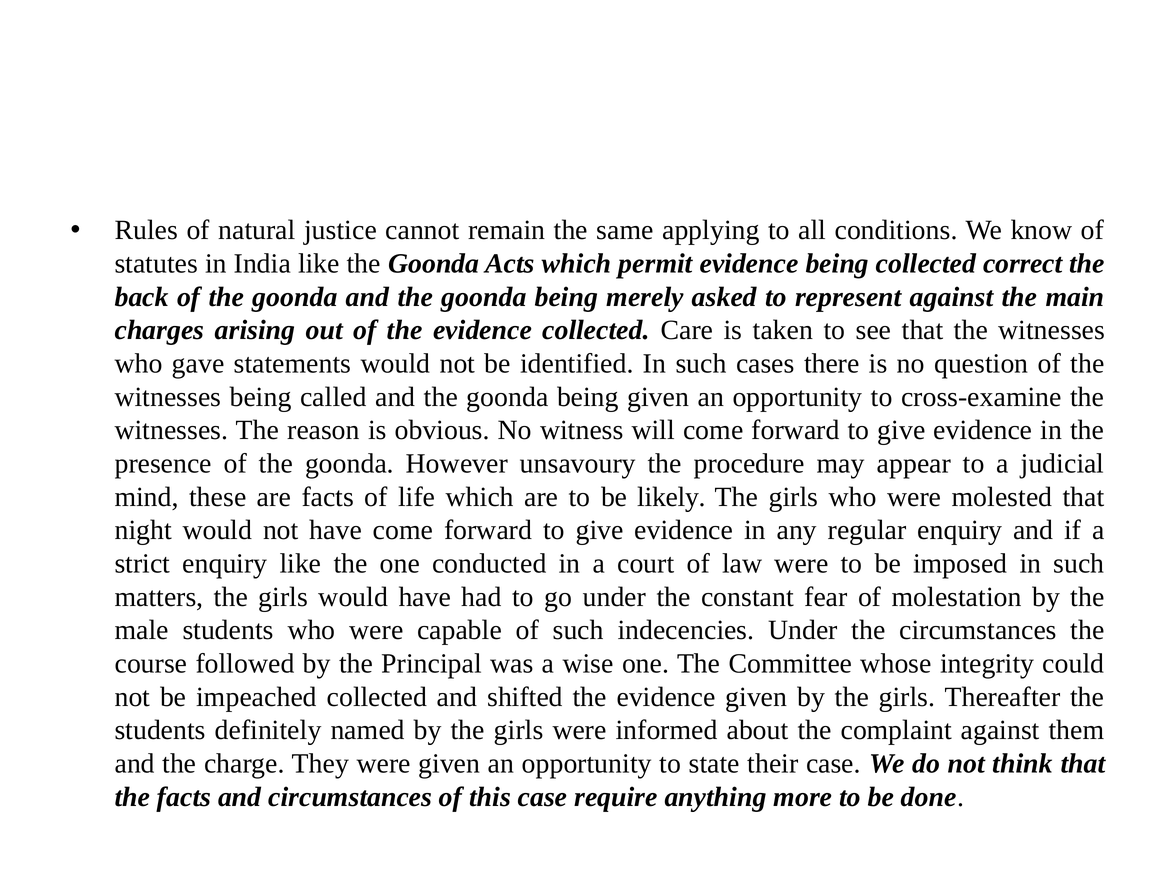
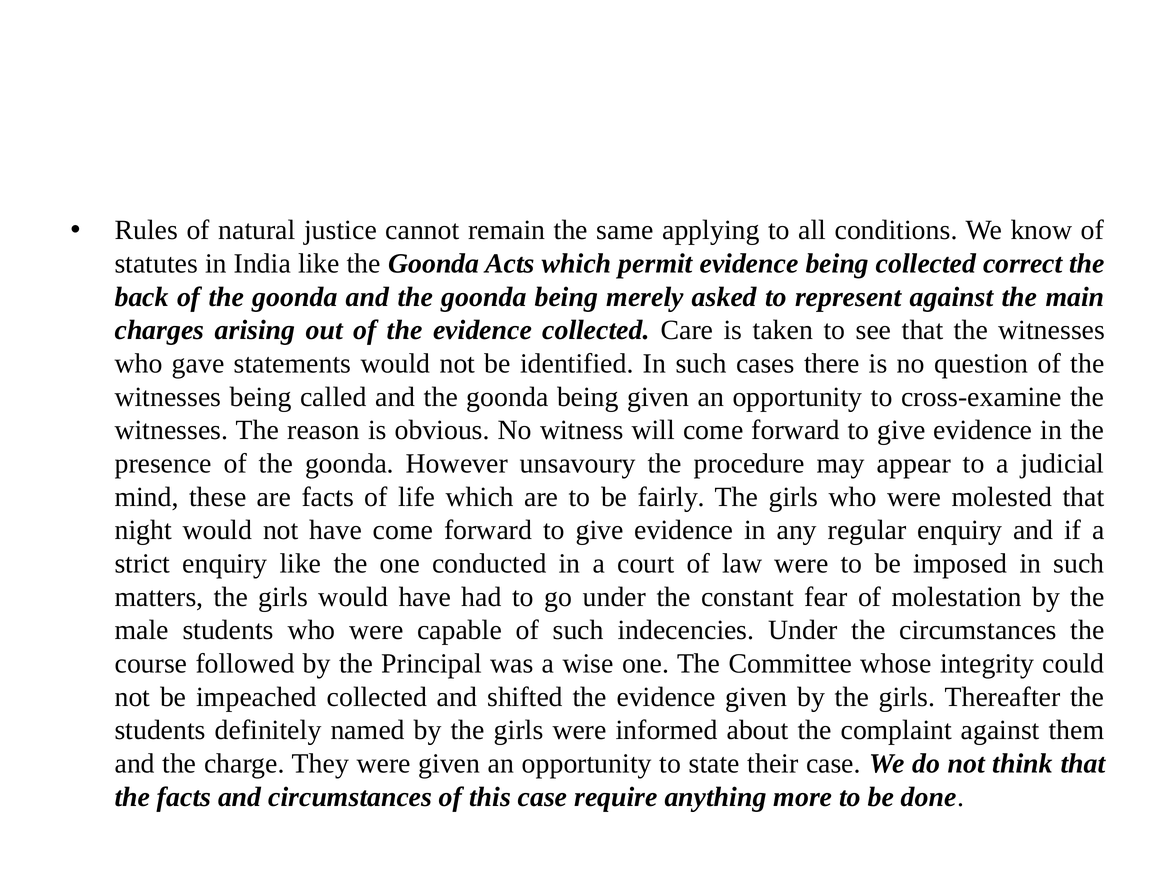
likely: likely -> fairly (671, 497)
